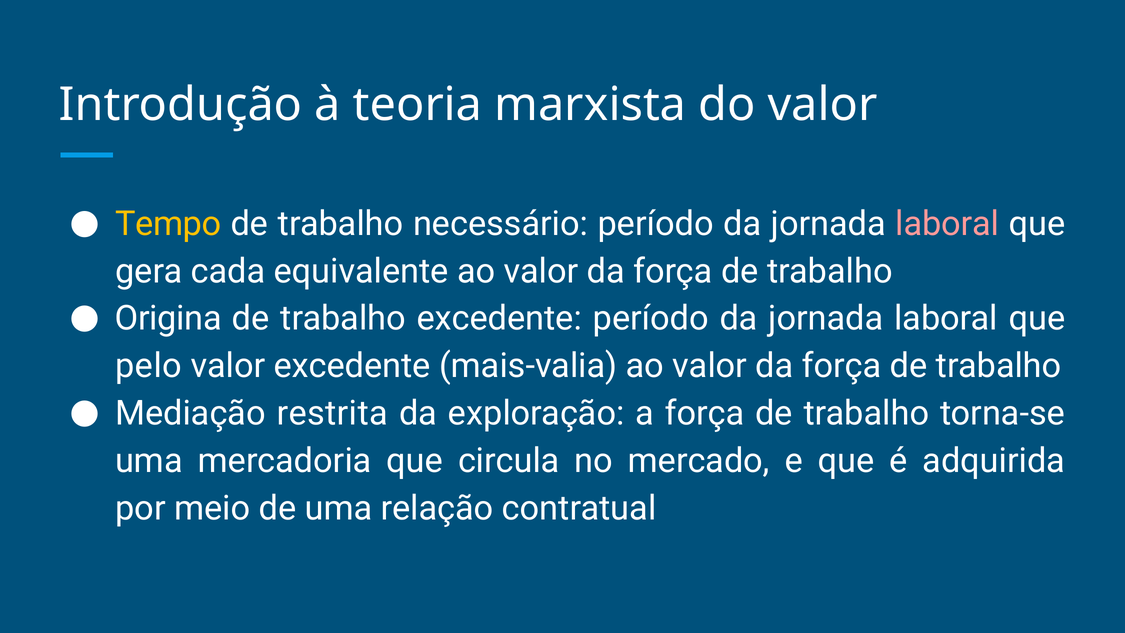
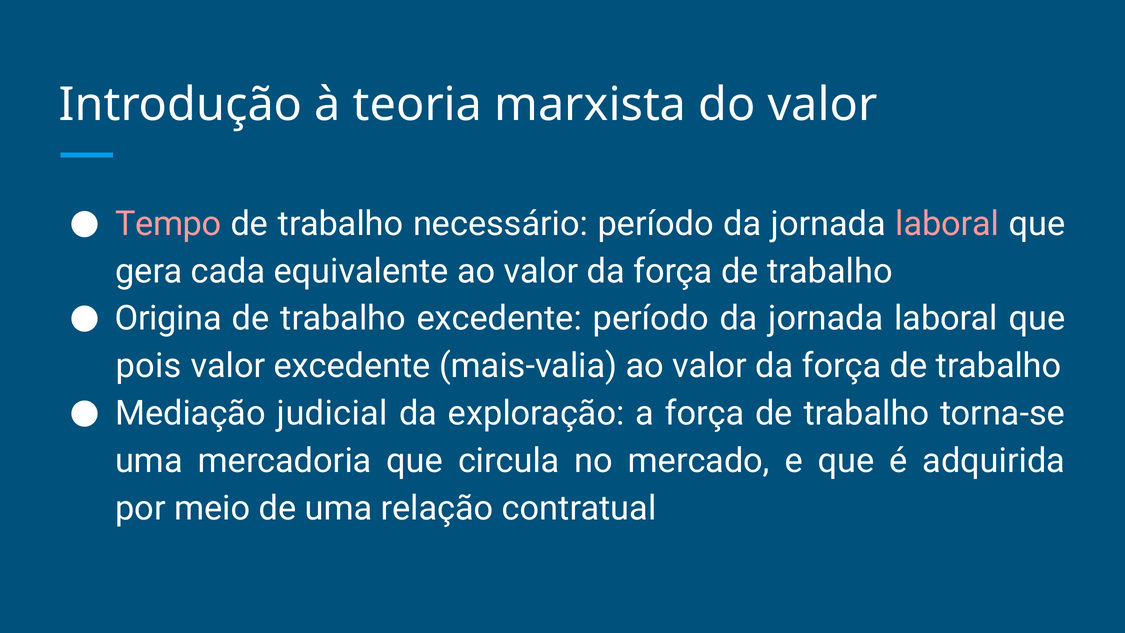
Tempo colour: yellow -> pink (168, 224)
pelo: pelo -> pois (149, 366)
restrita: restrita -> judicial (332, 413)
